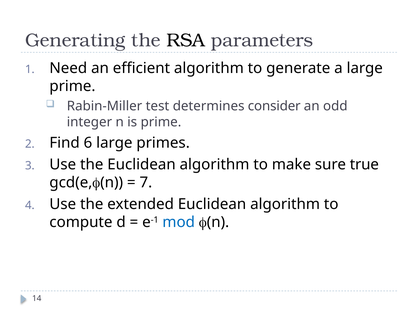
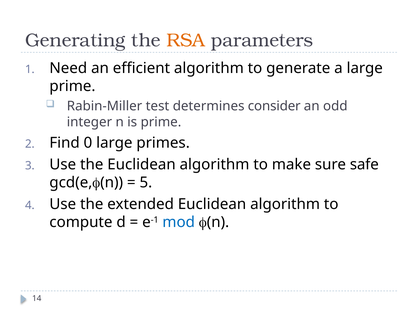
RSA colour: black -> orange (186, 40)
6: 6 -> 0 (88, 143)
true: true -> safe (364, 164)
7: 7 -> 5 (146, 182)
